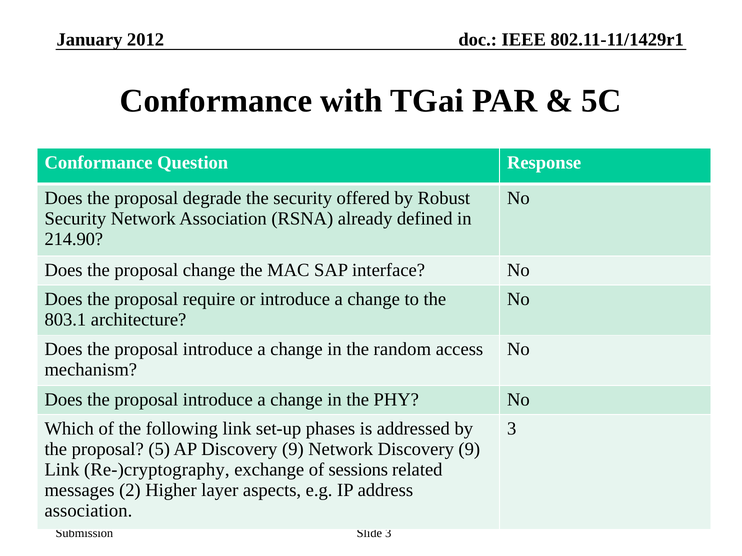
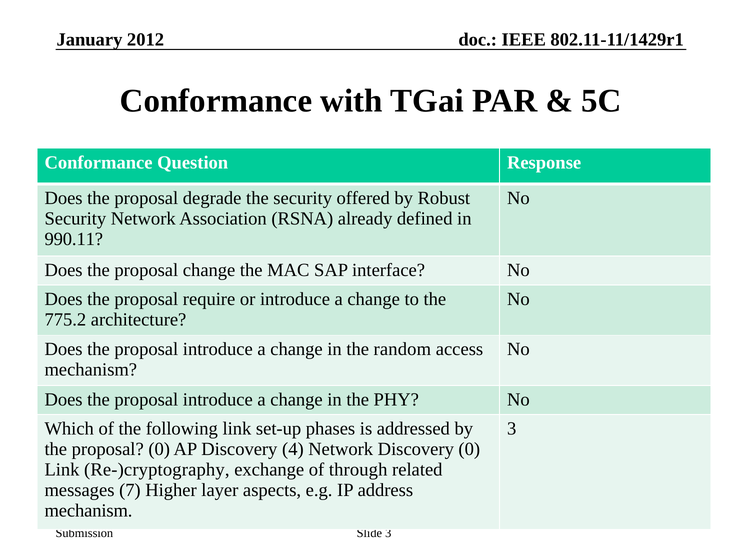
214.90: 214.90 -> 990.11 (74, 239)
803.1: 803.1 -> 775.2 (65, 320)
proposal 5: 5 -> 0 (159, 449)
AP Discovery 9: 9 -> 4 (293, 449)
Network Discovery 9: 9 -> 0 (469, 449)
sessions: sessions -> through (358, 470)
2: 2 -> 7 (130, 490)
association: association -> mechanism (89, 511)
